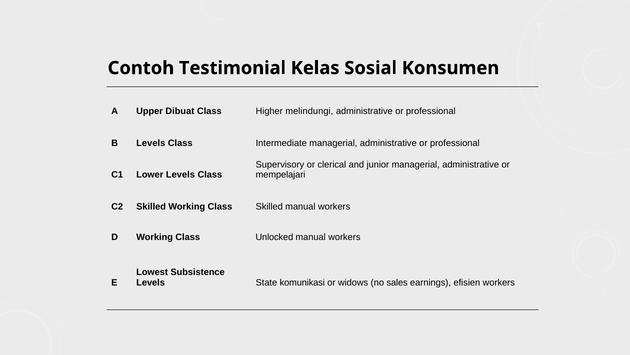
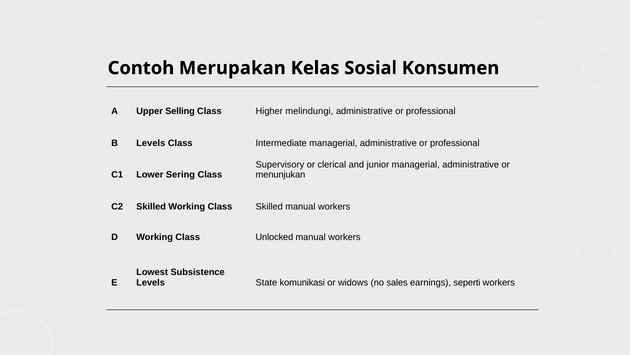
Testimonial: Testimonial -> Merupakan (232, 68)
Dibuat: Dibuat -> Selling (180, 111)
Lower Levels: Levels -> Sering (180, 175)
mempelajari: mempelajari -> menunjukan (281, 175)
efisien: efisien -> seperti (467, 282)
